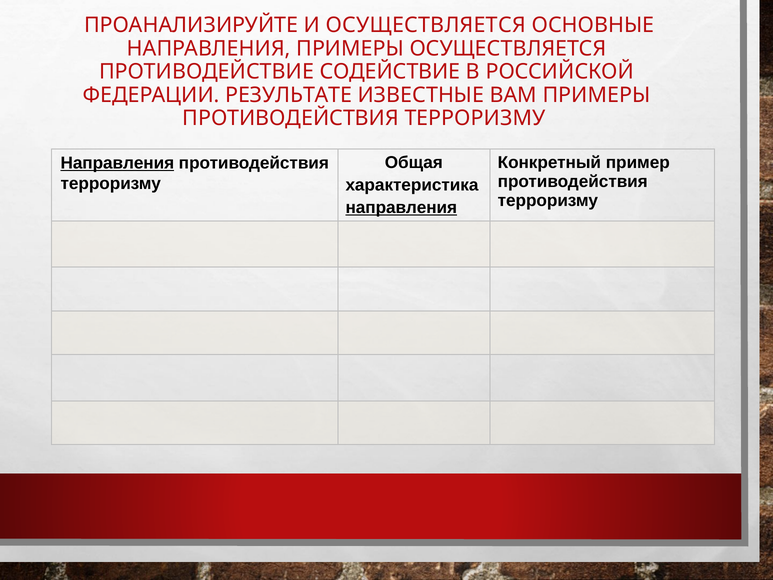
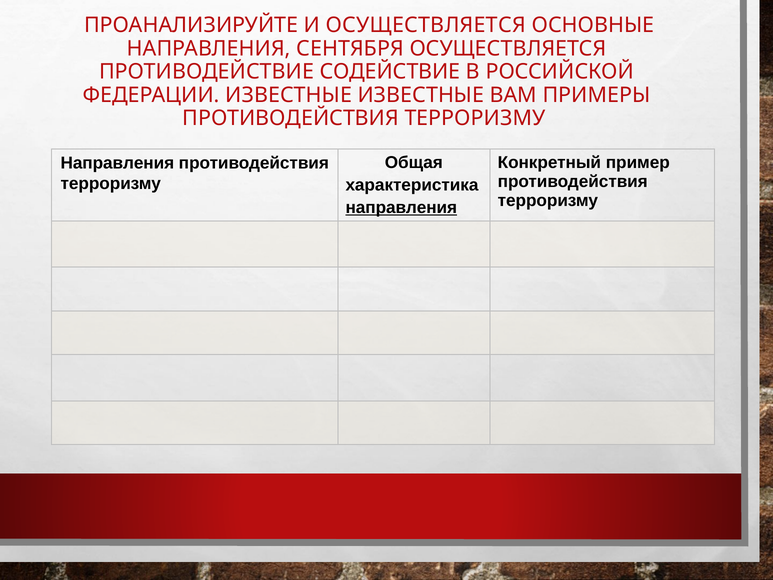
НАПРАВЛЕНИЯ ПРИМЕРЫ: ПРИМЕРЫ -> СЕНТЯБРЯ (350, 49)
ФЕДЕРАЦИИ РЕЗУЛЬТАТЕ: РЕЗУЛЬТАТЕ -> ИЗВЕСТНЫЕ (289, 95)
Направления underline: present -> none (117, 163)
